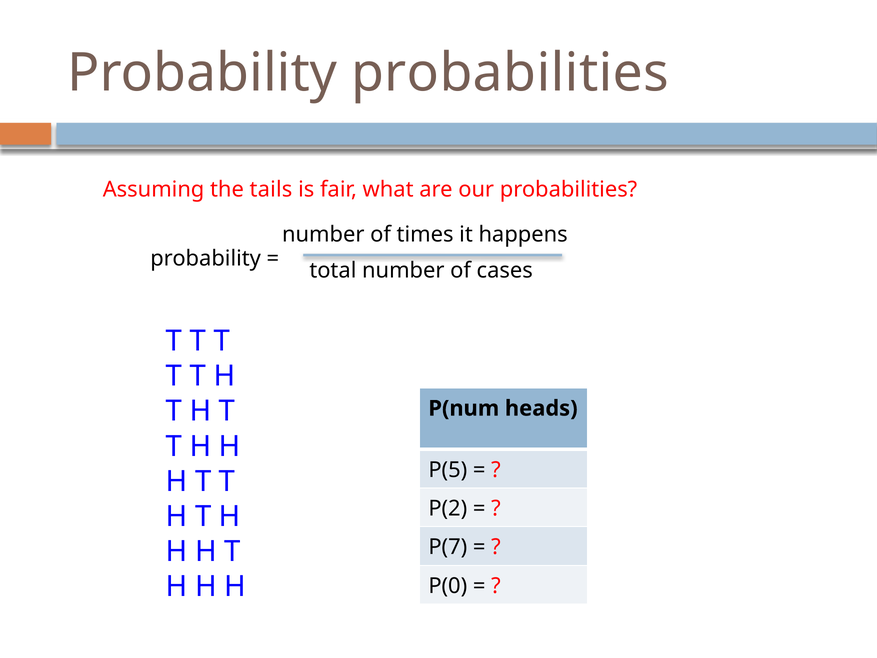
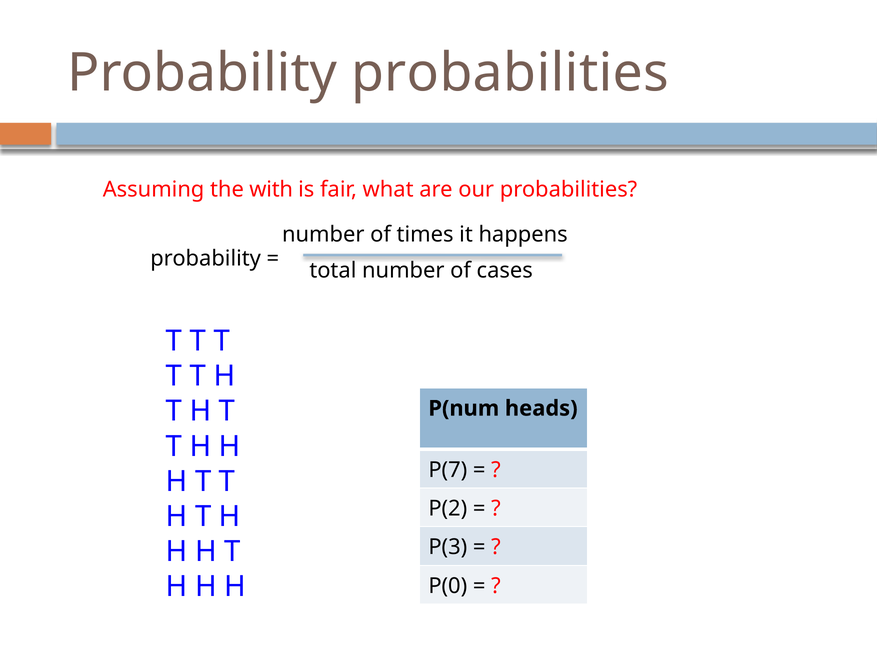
tails: tails -> with (271, 190)
P(5: P(5 -> P(7 (448, 470)
P(7: P(7 -> P(3 (448, 547)
